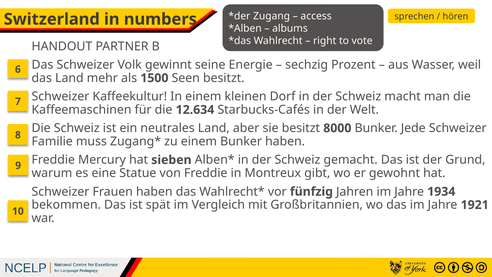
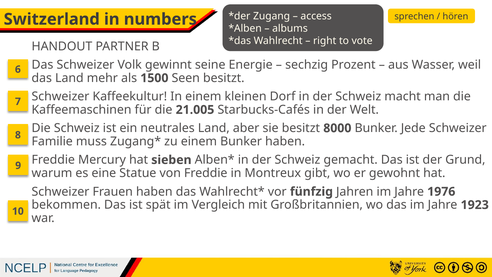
12.634: 12.634 -> 21.005 (195, 110)
1934: 1934 -> 1976 (441, 191)
1921: 1921 -> 1923 (475, 205)
